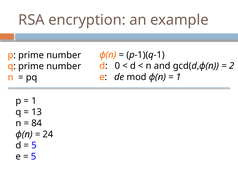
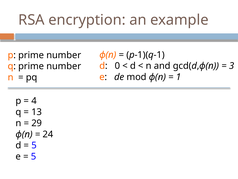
2: 2 -> 3 (232, 66)
1: 1 -> 4 (34, 101)
84: 84 -> 29 (37, 123)
